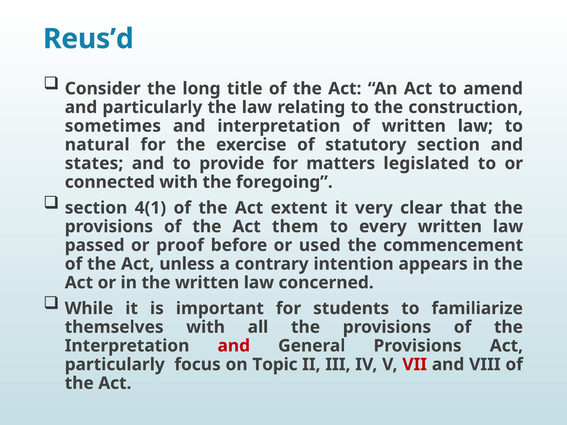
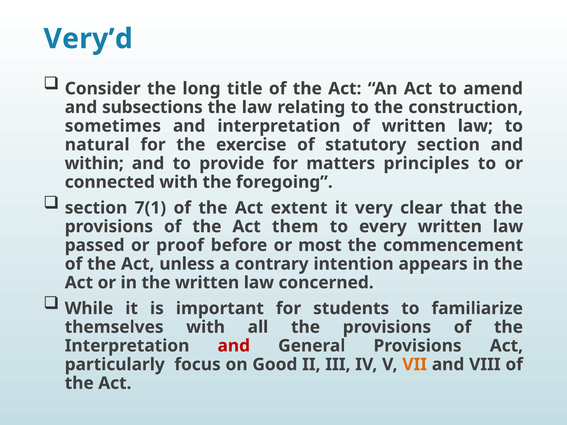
Reus’d: Reus’d -> Very’d (88, 39)
and particularly: particularly -> subsections (152, 107)
states: states -> within (94, 163)
legislated: legislated -> principles (426, 163)
4(1: 4(1 -> 7(1 (150, 208)
used: used -> most (320, 245)
Topic: Topic -> Good (275, 365)
VII colour: red -> orange (415, 365)
